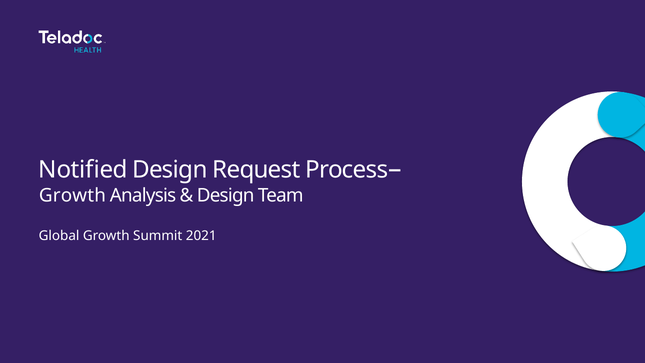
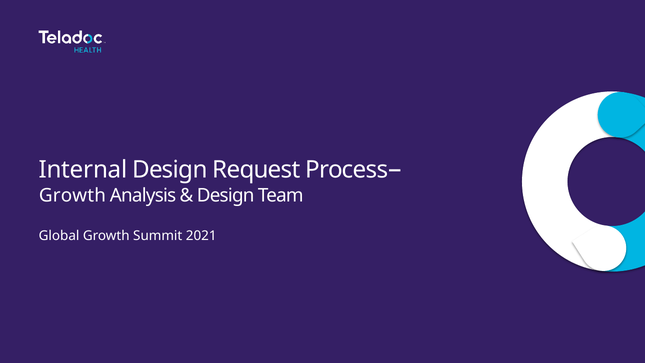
Notified: Notified -> Internal (83, 169)
